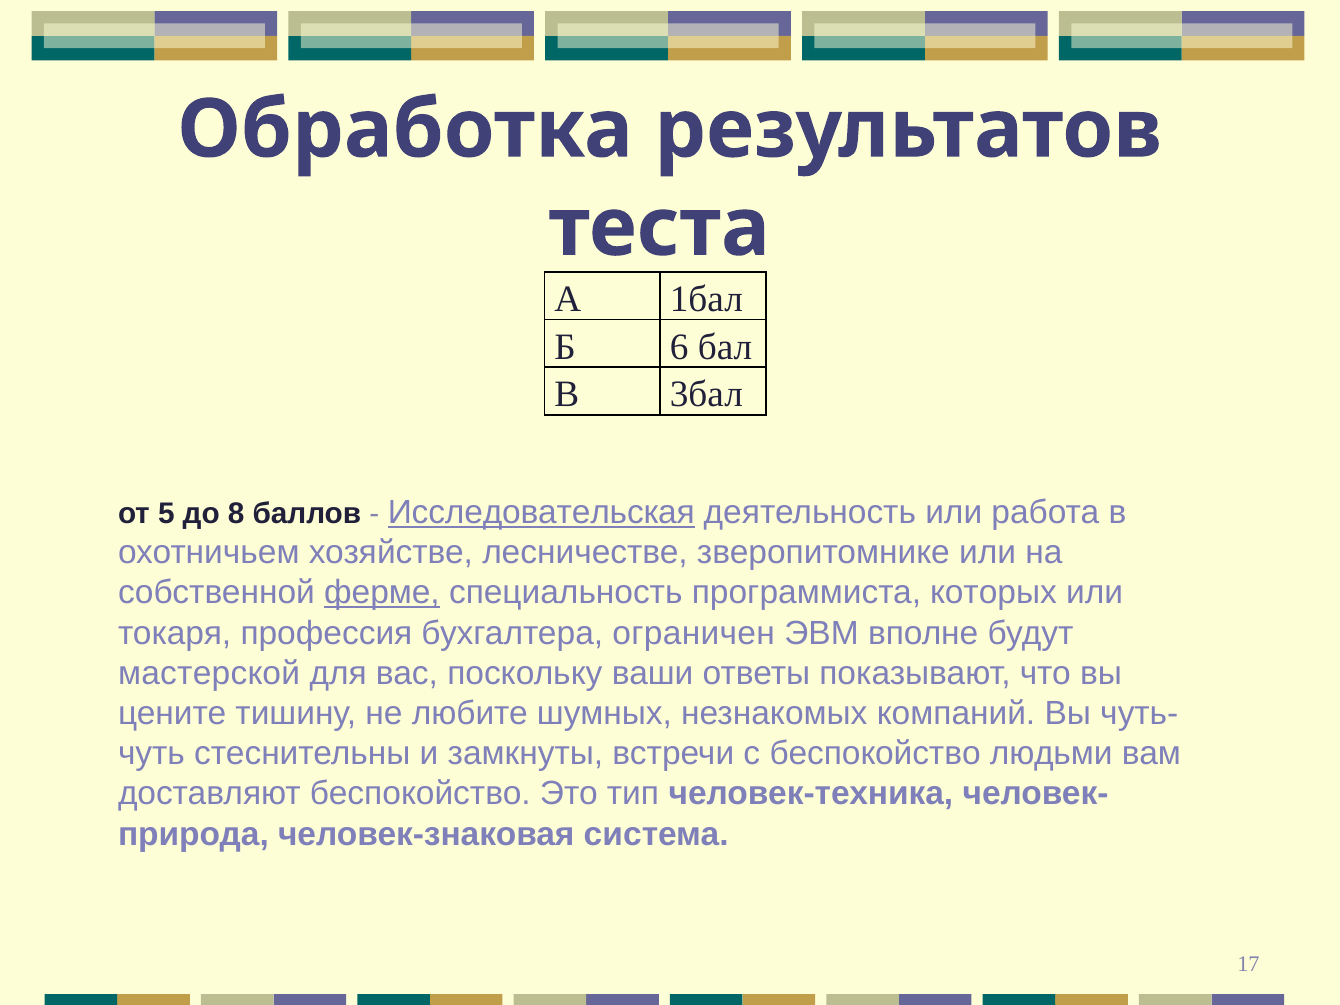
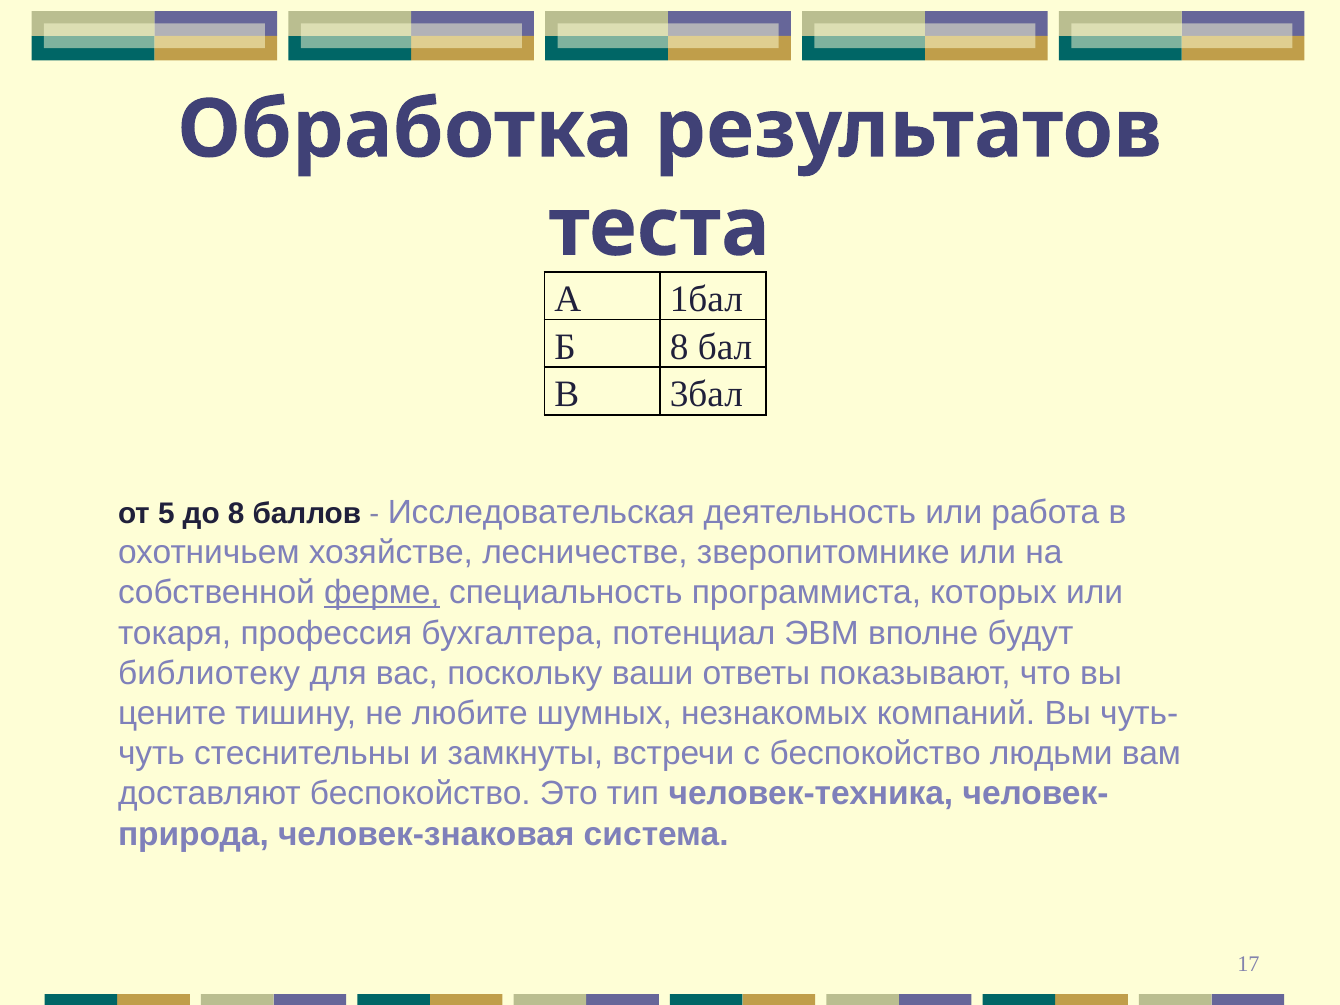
Б 6: 6 -> 8 (679, 347)
Исследовательская underline: present -> none (541, 512)
ограничен: ограничен -> потенциал (694, 633)
мастерской: мастерской -> библиотеку (209, 673)
